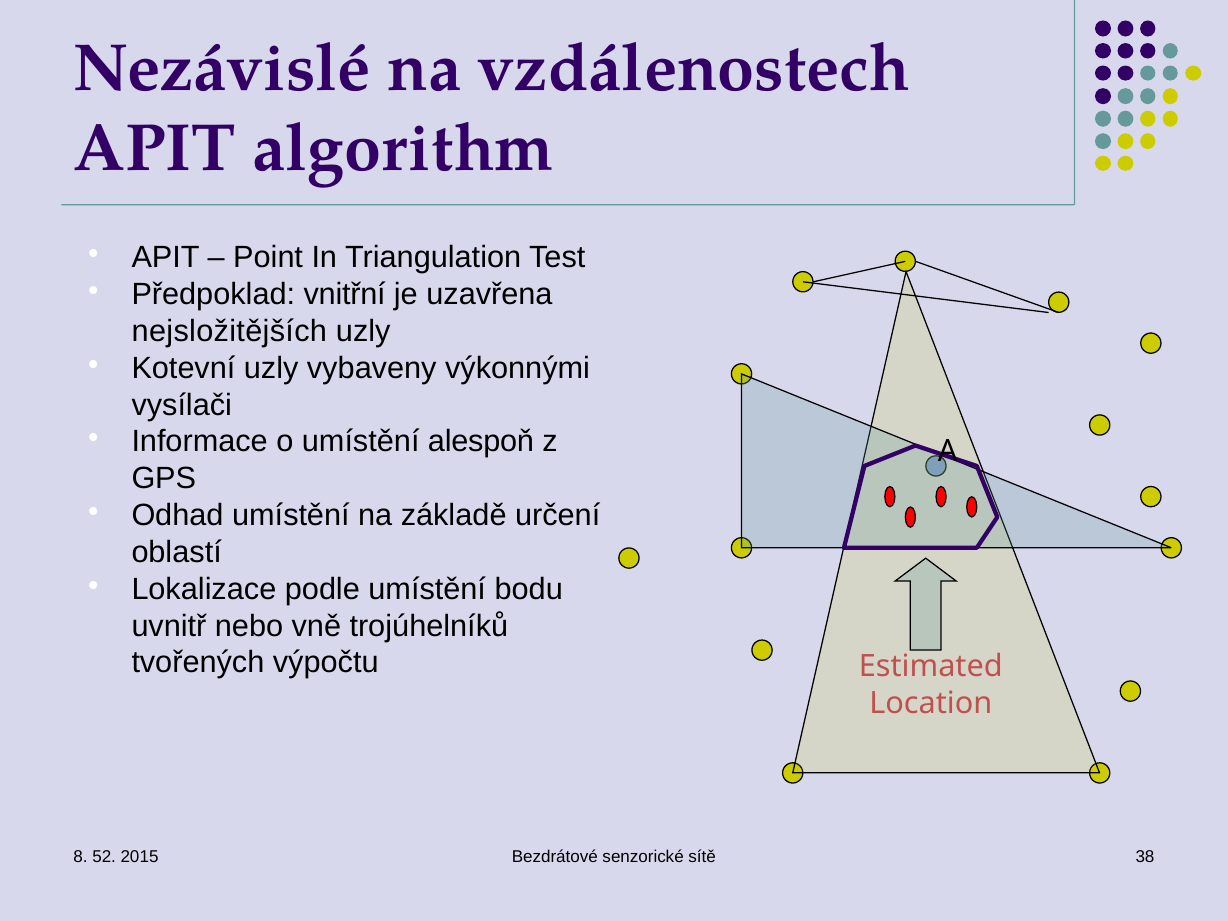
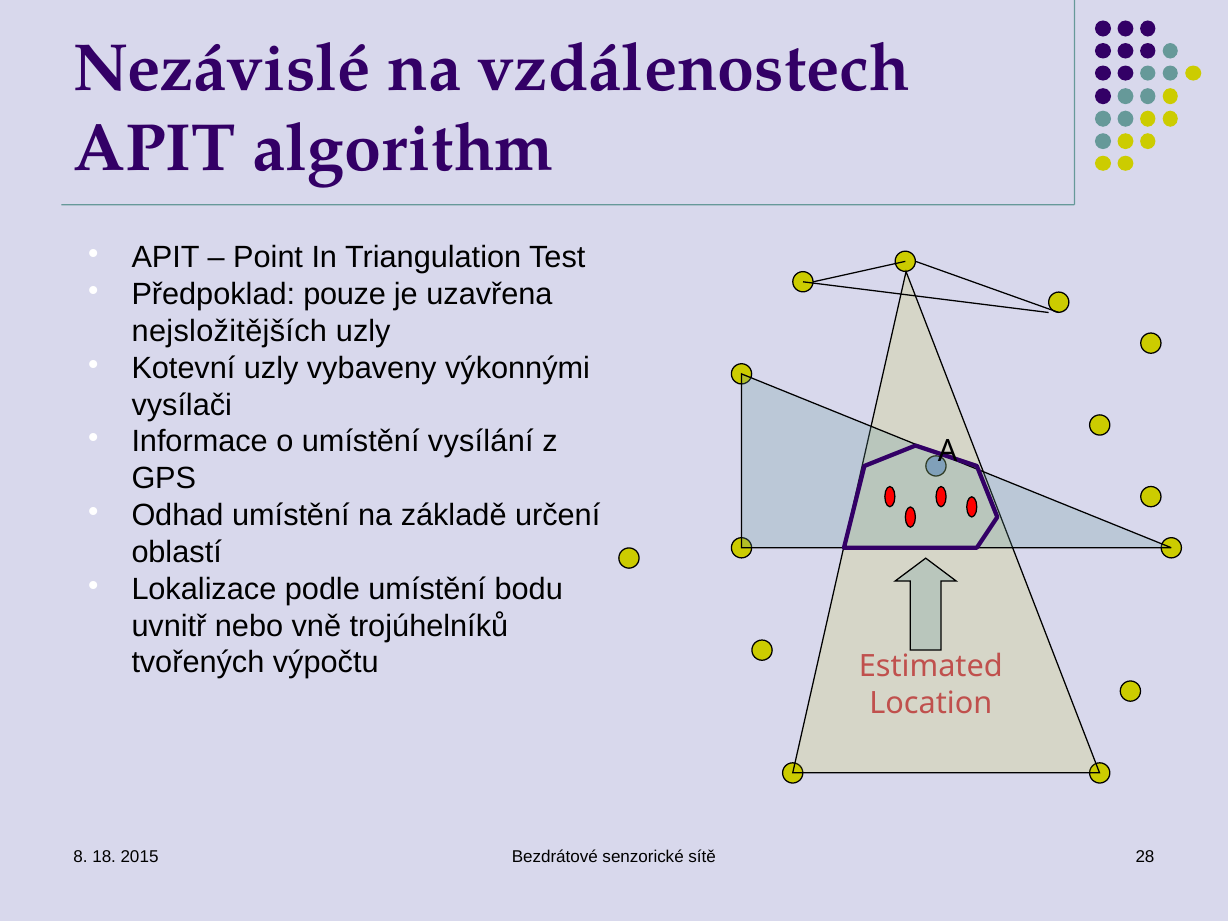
vnitřní: vnitřní -> pouze (345, 294)
alespoň: alespoň -> vysílání (481, 442)
52: 52 -> 18 (104, 857)
38: 38 -> 28 (1145, 857)
